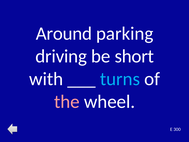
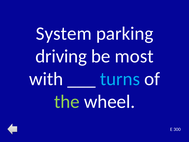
Around: Around -> System (64, 33)
short: short -> most (134, 56)
the colour: pink -> light green (67, 101)
